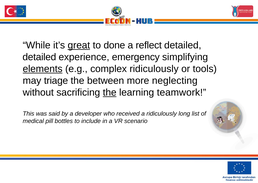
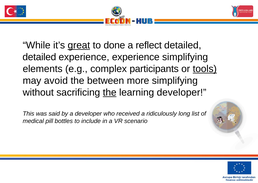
experience emergency: emergency -> experience (136, 57)
elements underline: present -> none (43, 69)
complex ridiculously: ridiculously -> participants (154, 69)
tools underline: none -> present (205, 69)
triage: triage -> avoid (56, 81)
more neglecting: neglecting -> simplifying (175, 81)
learning teamwork: teamwork -> developer (182, 92)
